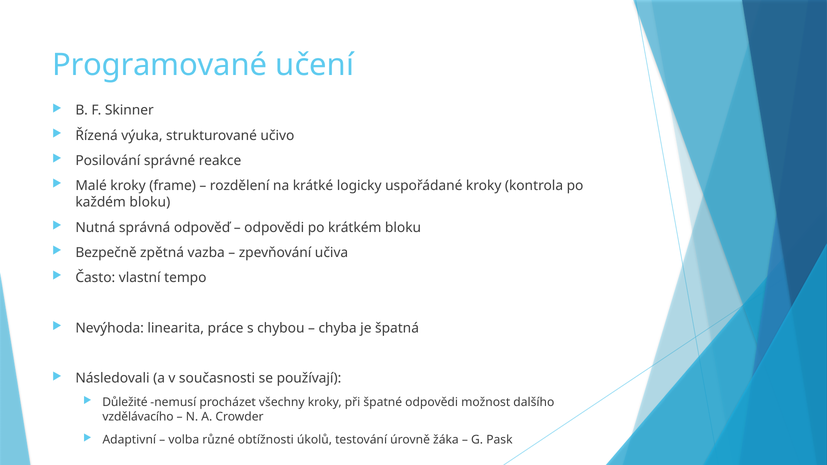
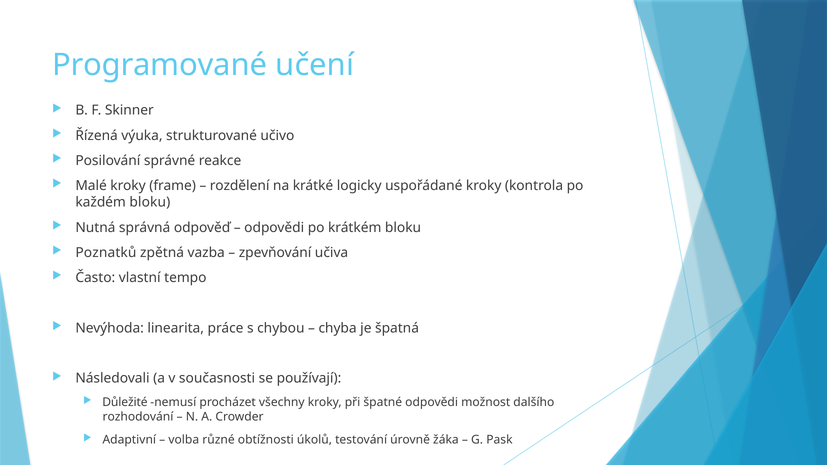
Bezpečně: Bezpečně -> Poznatků (106, 253)
vzdělávacího: vzdělávacího -> rozhodování (138, 417)
